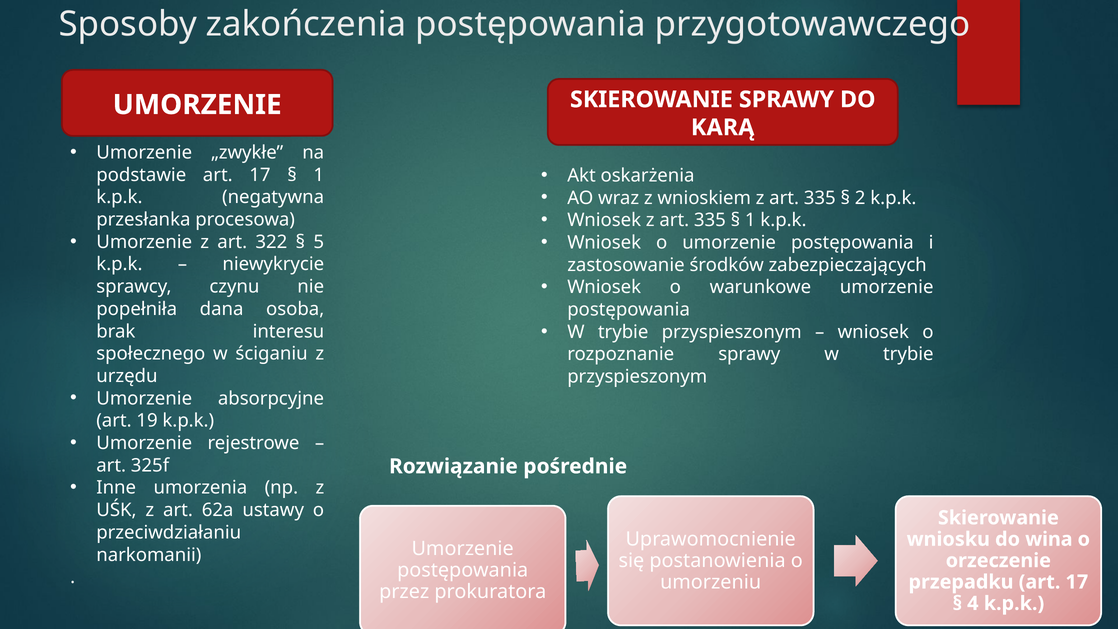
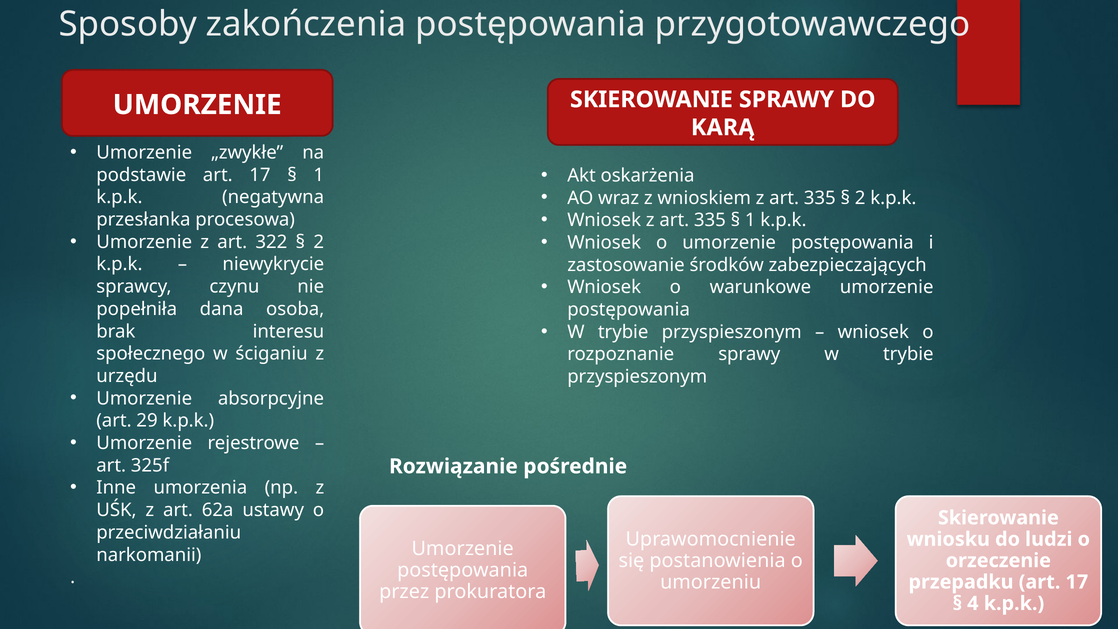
5: 5 -> 2 (319, 242)
19: 19 -> 29 (147, 421)
wina: wina -> ludzi (1049, 539)
